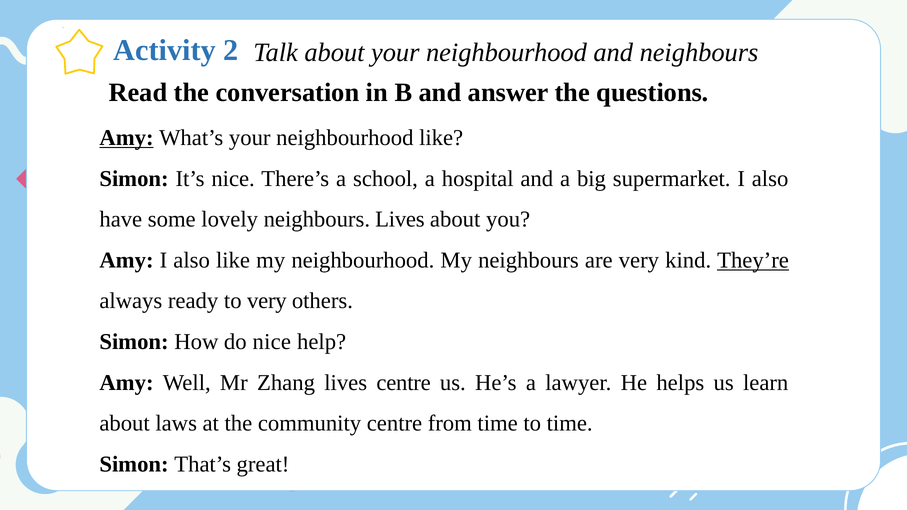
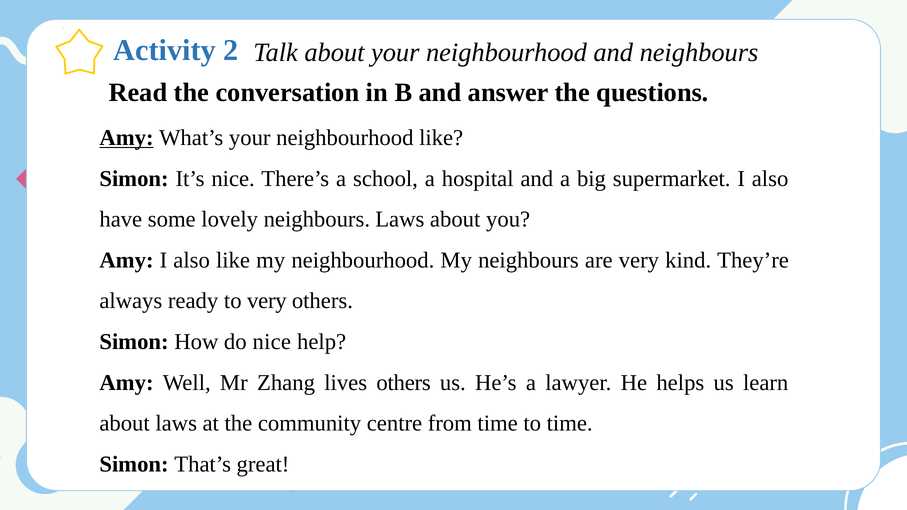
neighbours Lives: Lives -> Laws (400, 219)
They’re underline: present -> none (753, 260)
lives centre: centre -> others (404, 383)
